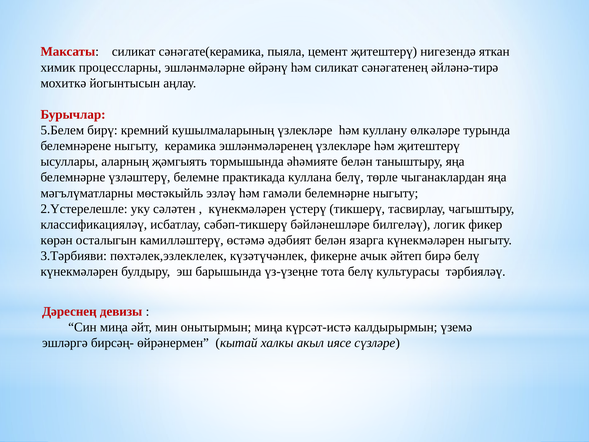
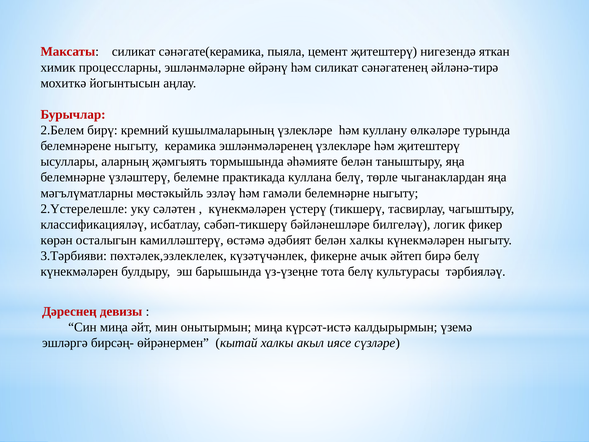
5.Белем: 5.Белем -> 2.Белем (62, 130)
белән язарга: язарга -> халкы (367, 240)
